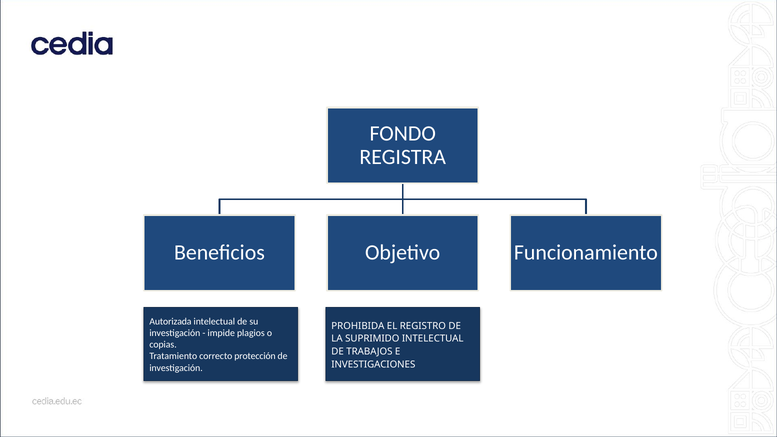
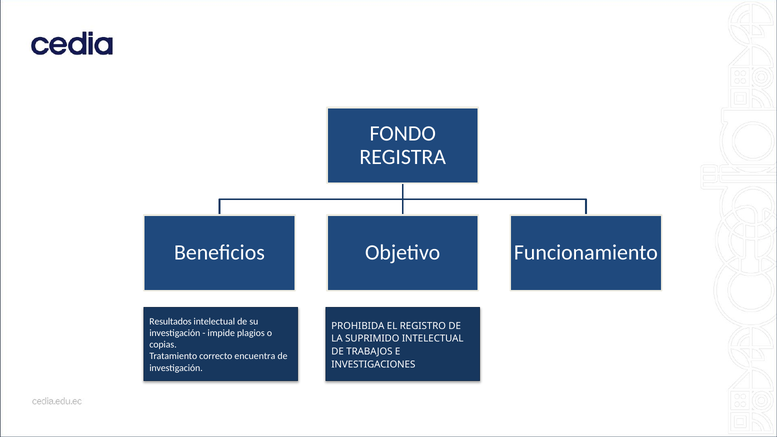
Autorizada: Autorizada -> Resultados (170, 321)
protección: protección -> encuentra (255, 356)
